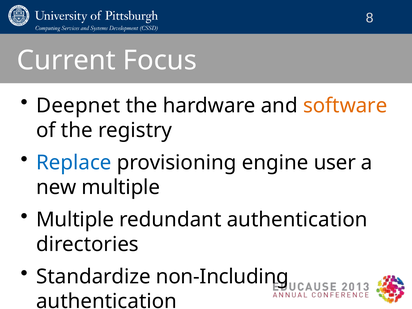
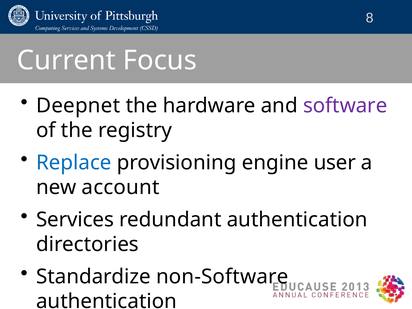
software colour: orange -> purple (345, 106)
new multiple: multiple -> account (121, 187)
Multiple: Multiple -> Services (75, 220)
non-Including: non-Including -> non-Software (222, 277)
